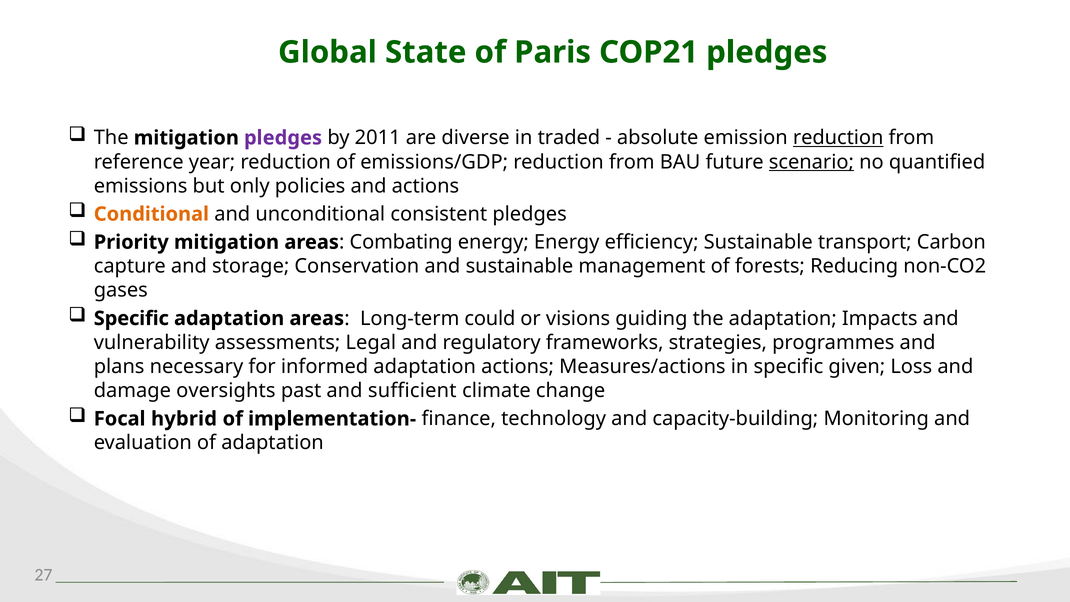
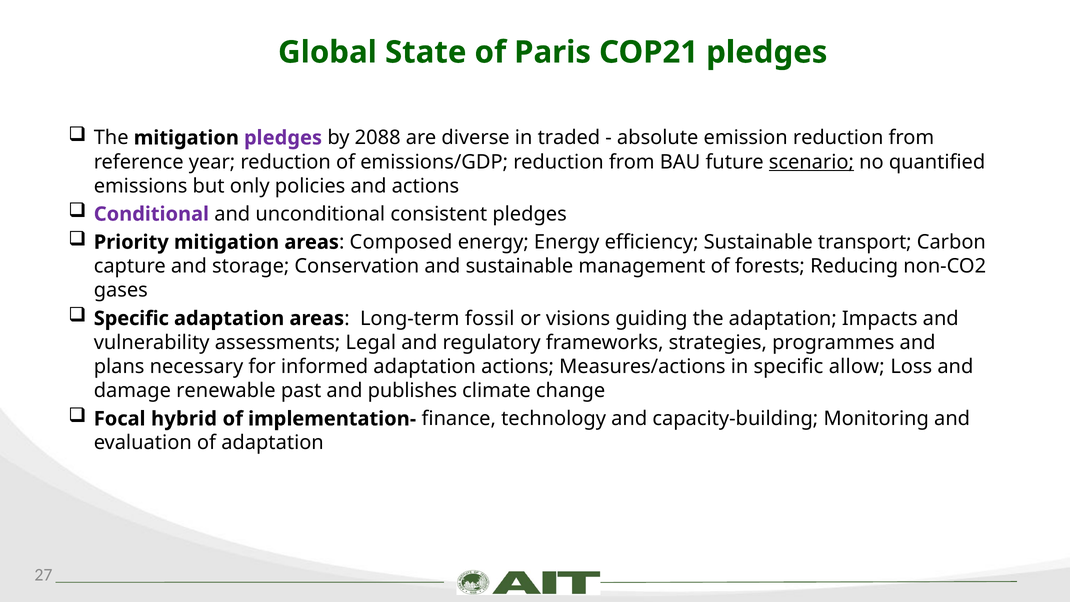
2011: 2011 -> 2088 (378, 138)
reduction underline: present -> none (838, 138)
Conditional colour: orange -> purple (151, 214)
Combating: Combating -> Composed (401, 242)
could: could -> fossil (490, 318)
given: given -> allow (857, 367)
oversights: oversights -> renewable (226, 391)
sufficient: sufficient -> publishes (412, 391)
